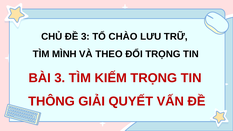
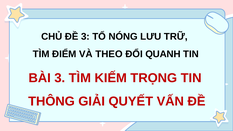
CHÀO: CHÀO -> NÓNG (123, 37)
MÌNH: MÌNH -> ĐIỂM (64, 54)
ĐỔI TRỌNG: TRỌNG -> QUANH (163, 54)
